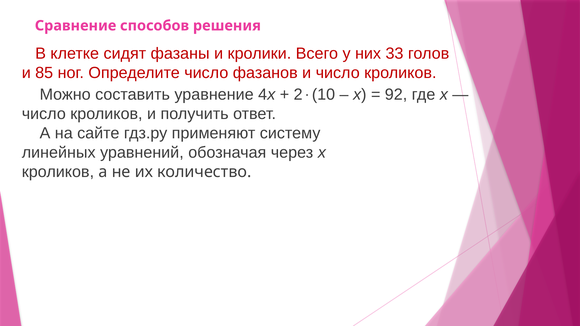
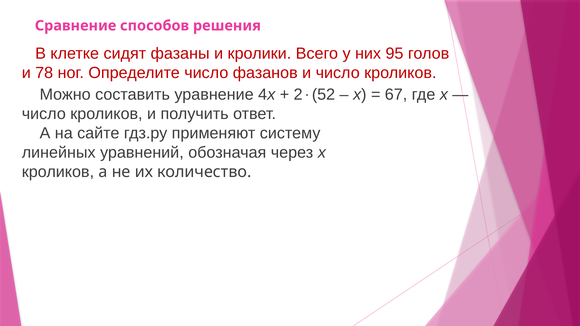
33: 33 -> 95 (394, 54)
85: 85 -> 78 (44, 73)
10: 10 -> 52 (323, 95)
92: 92 -> 67 (396, 95)
